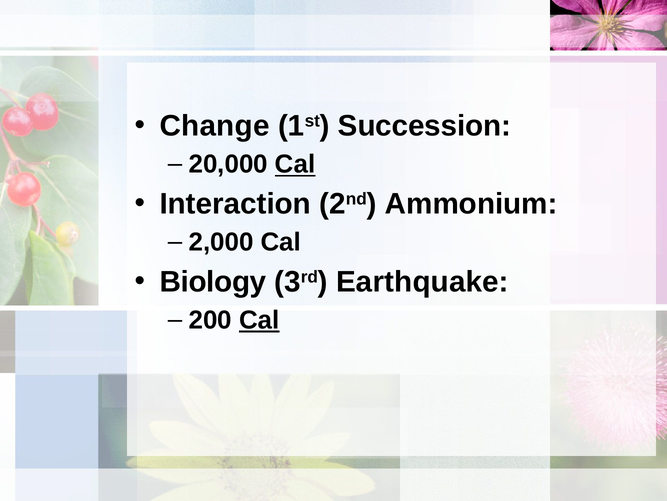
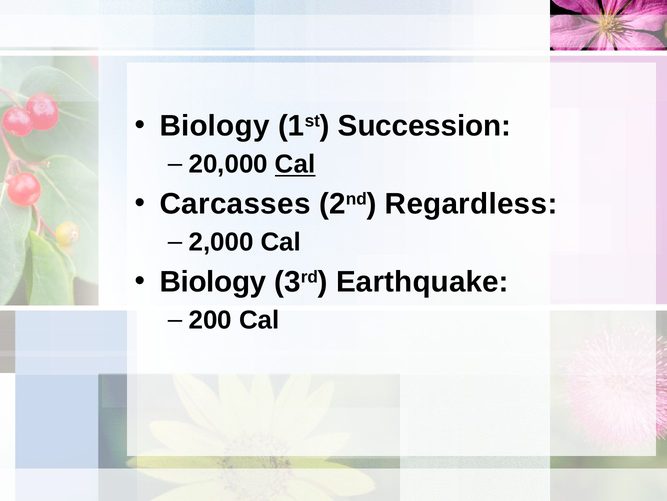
Change: Change -> Biology (215, 126)
Interaction: Interaction -> Carcasses (235, 204)
Ammonium: Ammonium -> Regardless (471, 204)
Cal underline: present -> none (259, 320)
